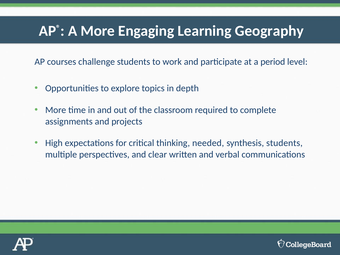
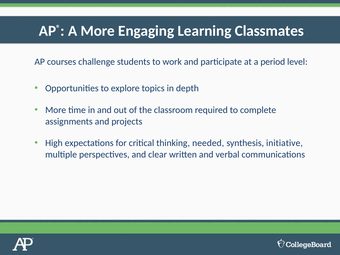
Geography: Geography -> Classmates (269, 31)
synthesis students: students -> initiative (284, 143)
